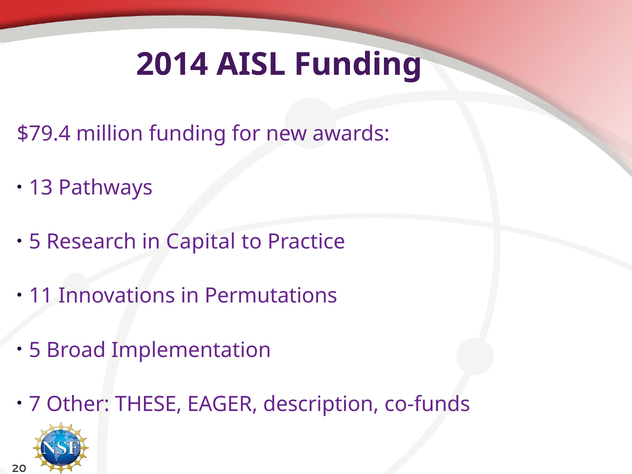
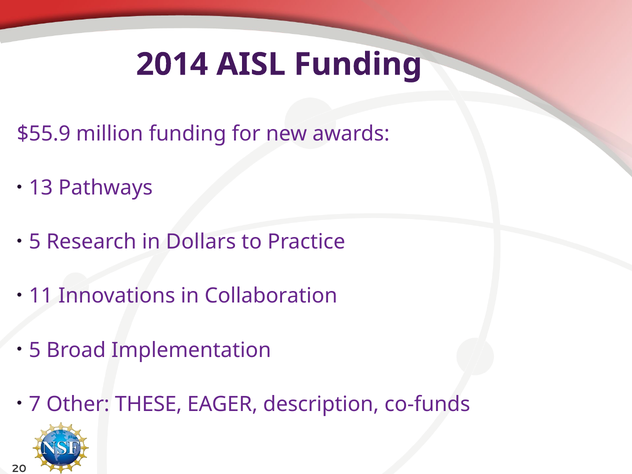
$79.4: $79.4 -> $55.9 (44, 134)
Capital: Capital -> Dollars (201, 242)
Permutations: Permutations -> Collaboration (271, 296)
